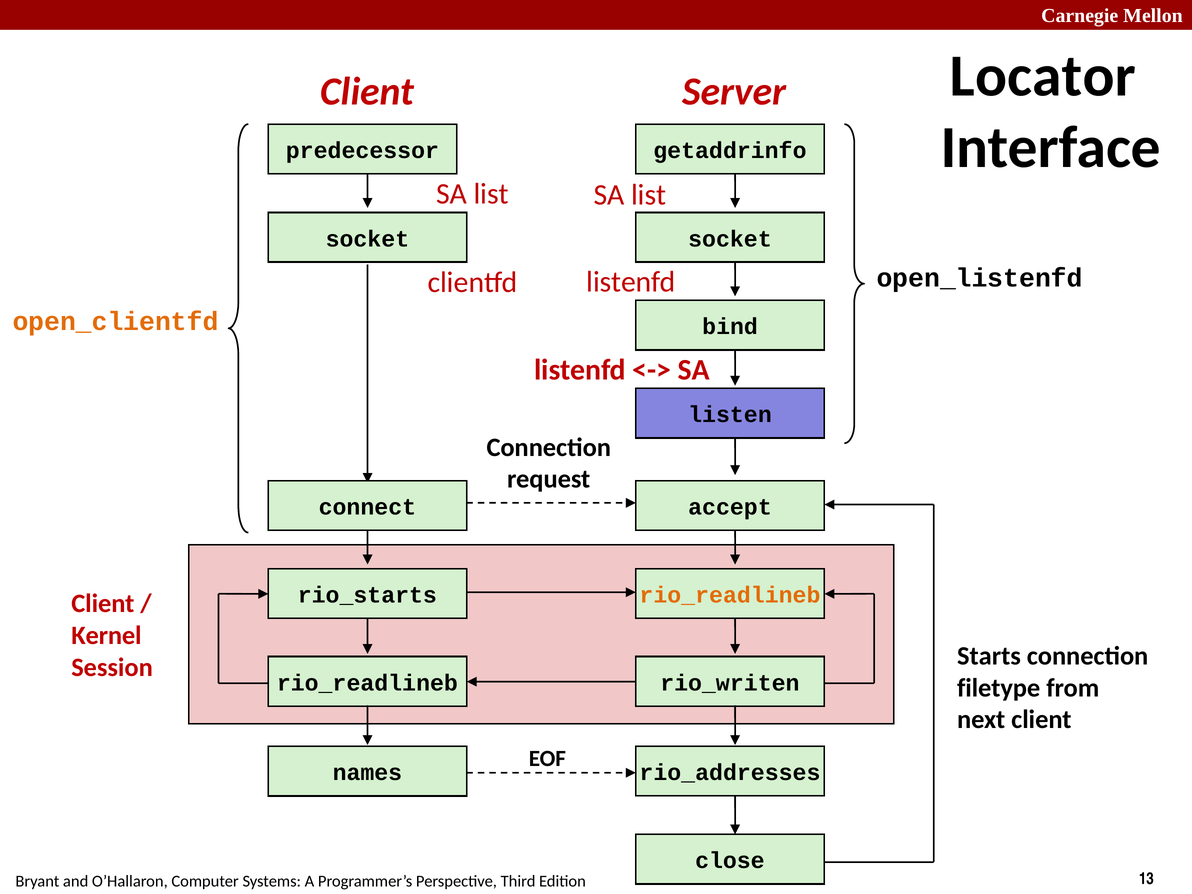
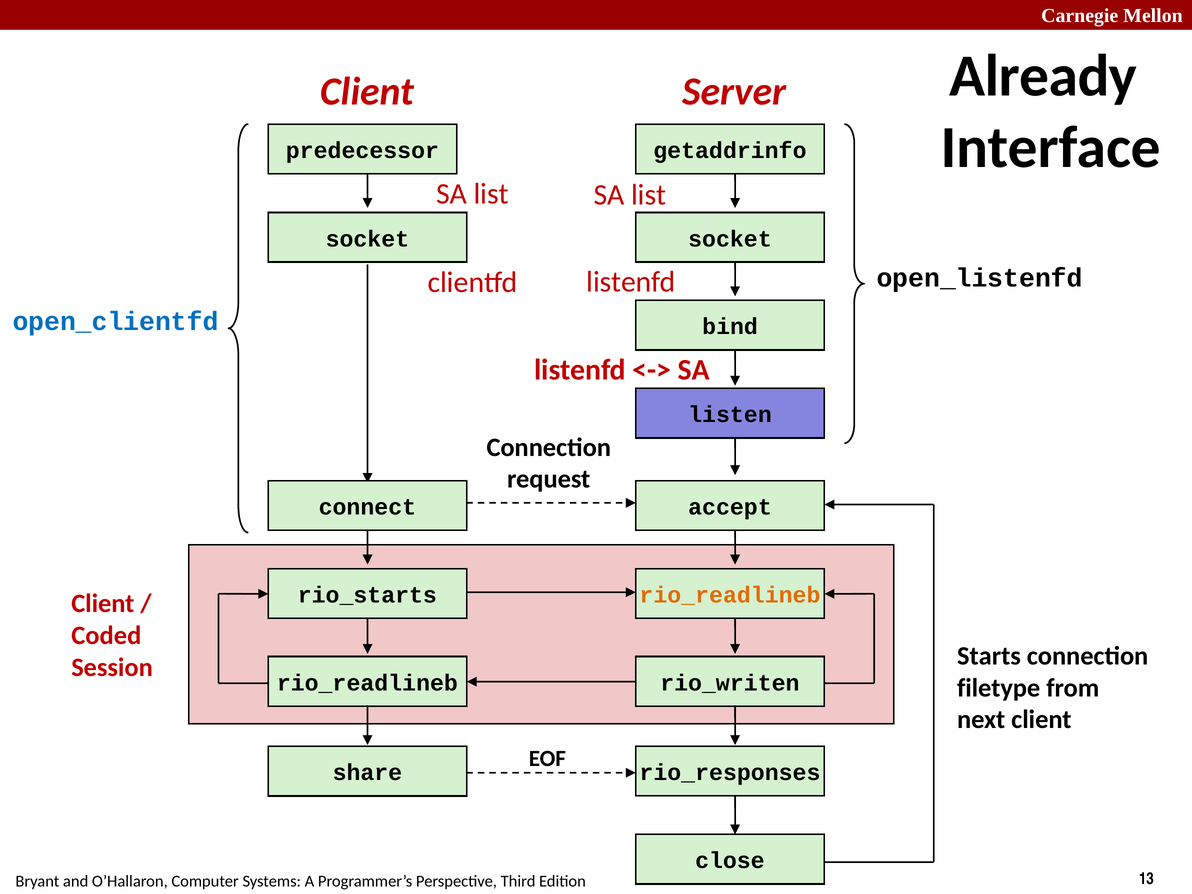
Locator: Locator -> Already (1043, 76)
open_clientfd colour: orange -> blue (115, 322)
Kernel: Kernel -> Coded (106, 636)
rio_addresses: rio_addresses -> rio_responses (730, 773)
names: names -> share (367, 773)
